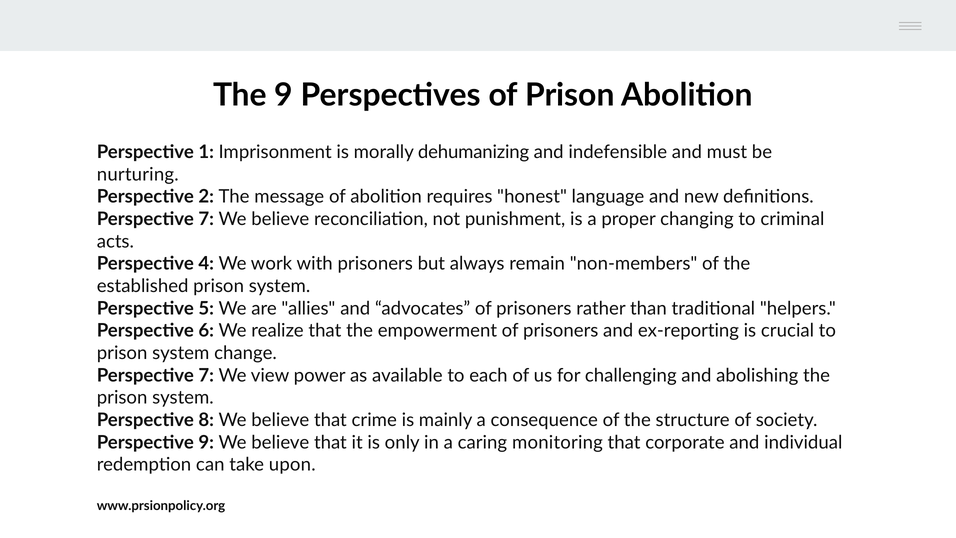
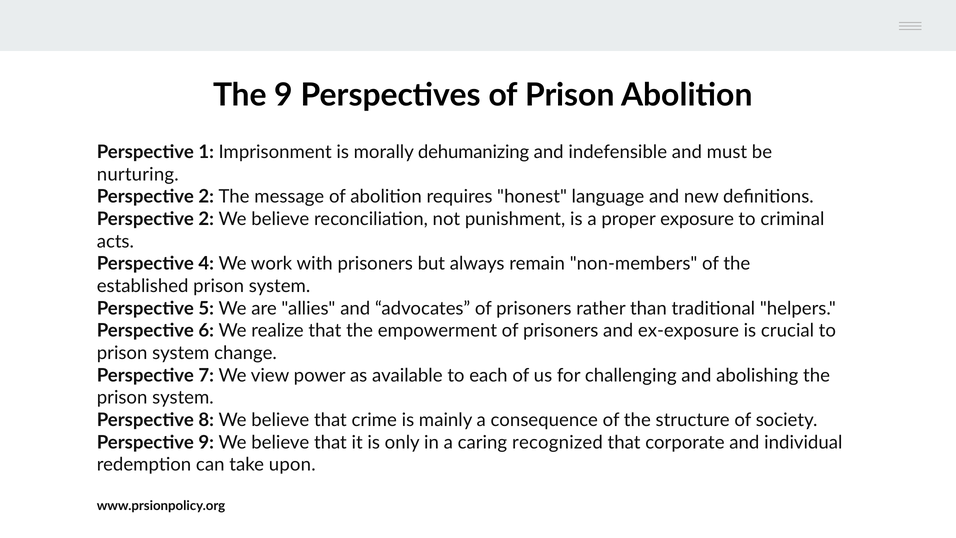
7: 7 -> 2 (206, 219)
changing: changing -> exposure (697, 219)
ex-reporting: ex-reporting -> ex-exposure (688, 331)
monitoring: monitoring -> recognized (558, 442)
